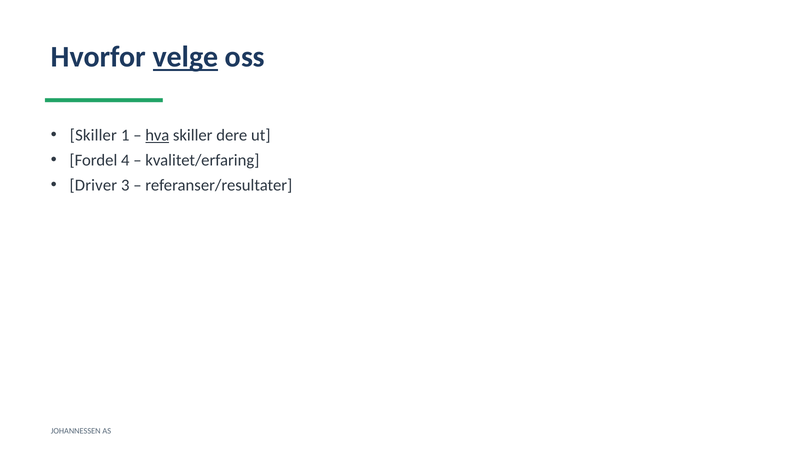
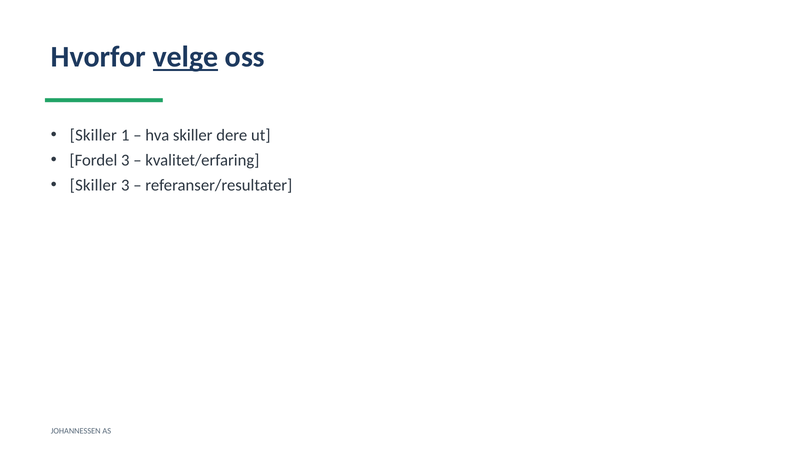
hva underline: present -> none (157, 135)
Fordel 4: 4 -> 3 (125, 160)
Driver: Driver -> Skiller (93, 185)
